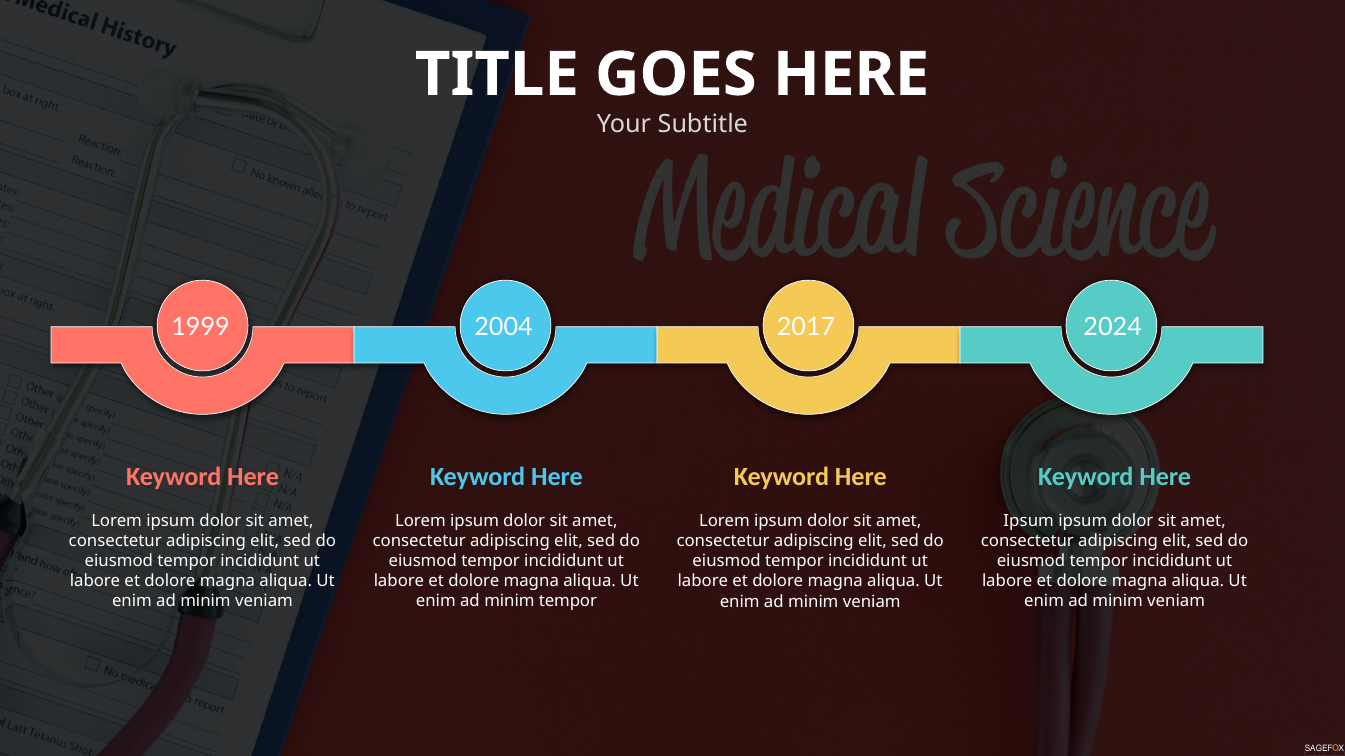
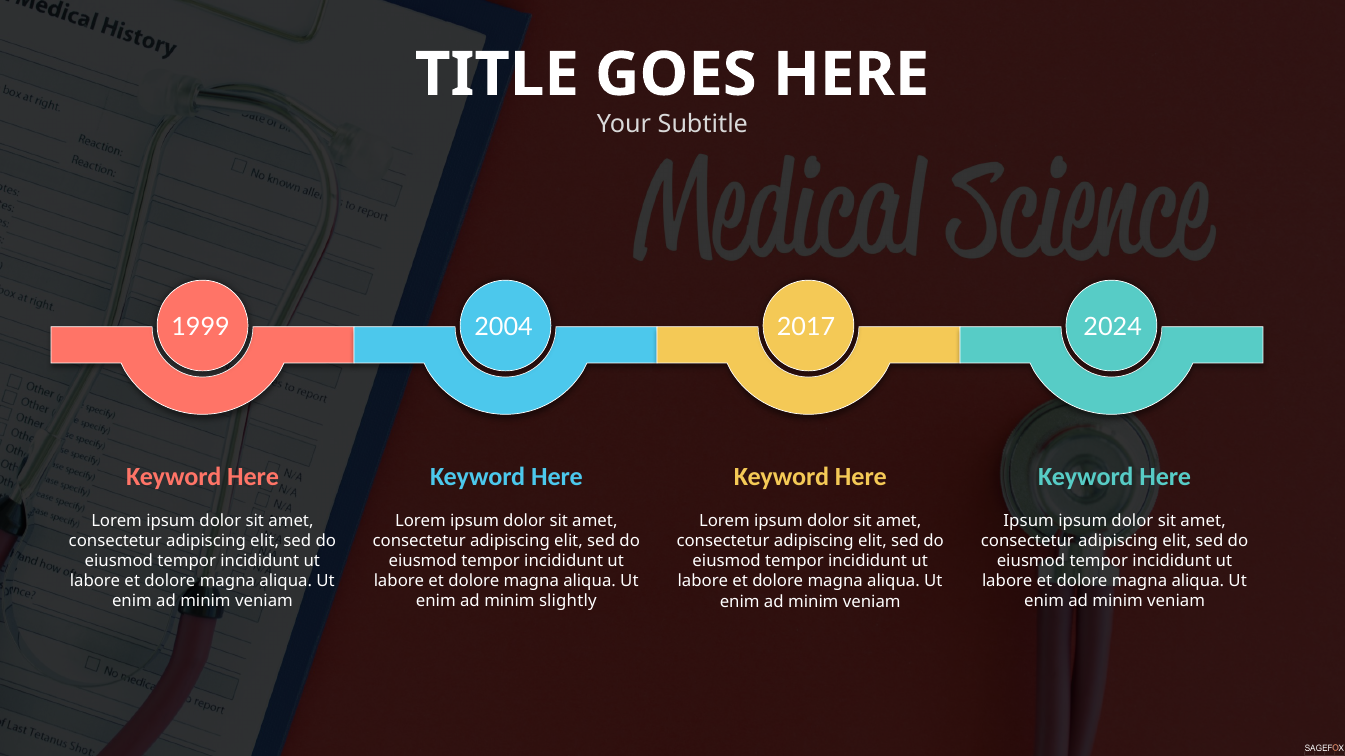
minim tempor: tempor -> slightly (568, 602)
